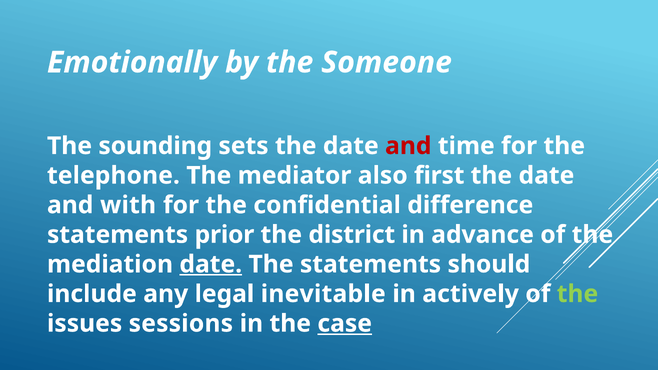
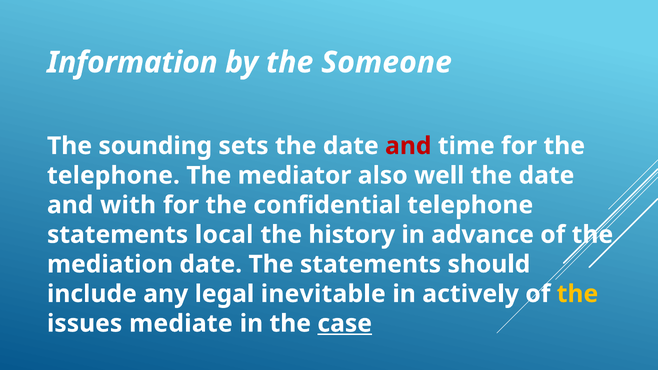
Emotionally: Emotionally -> Information (132, 62)
first: first -> well (439, 176)
confidential difference: difference -> telephone (470, 205)
prior: prior -> local (224, 235)
district: district -> history (352, 235)
date underline: present -> none (211, 264)
the colour: light green -> yellow (577, 294)
sessions: sessions -> mediate (181, 324)
